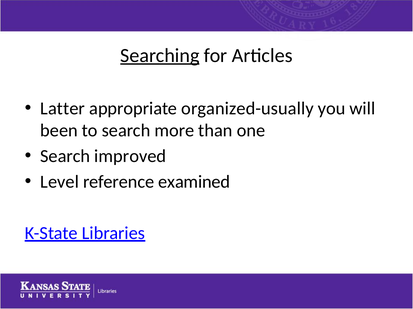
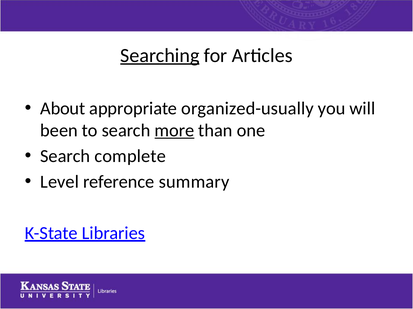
Latter: Latter -> About (63, 109)
more underline: none -> present (174, 131)
improved: improved -> complete (130, 156)
examined: examined -> summary (194, 182)
